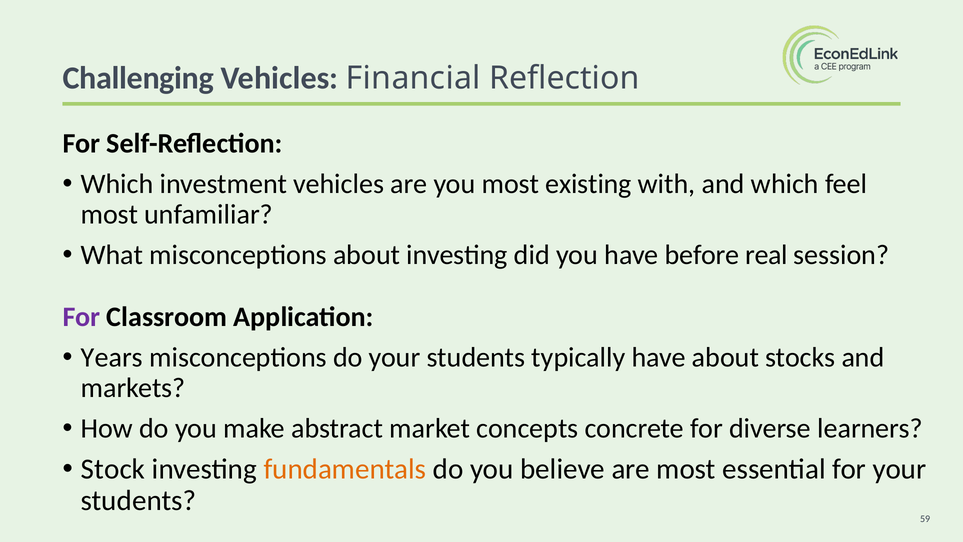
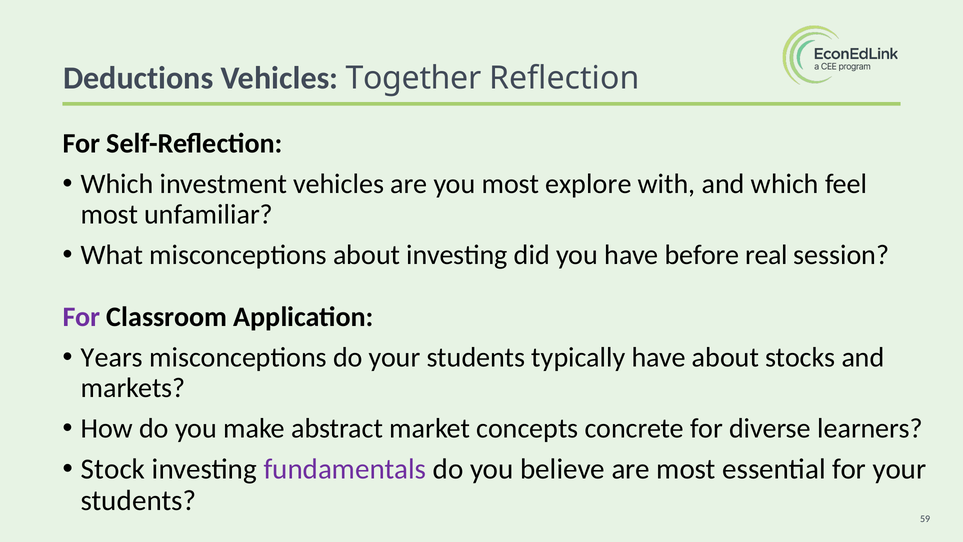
Challenging: Challenging -> Deductions (138, 78)
Financial: Financial -> Together (414, 78)
existing: existing -> explore (588, 184)
fundamentals colour: orange -> purple (345, 469)
